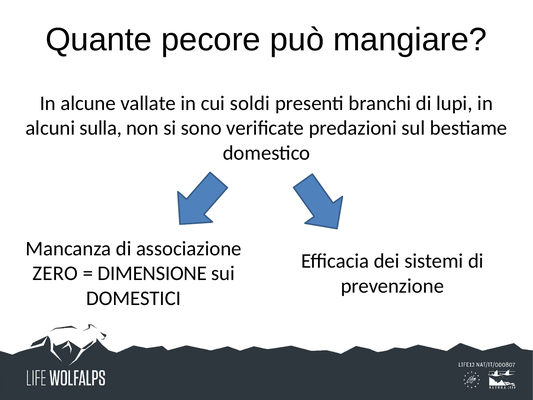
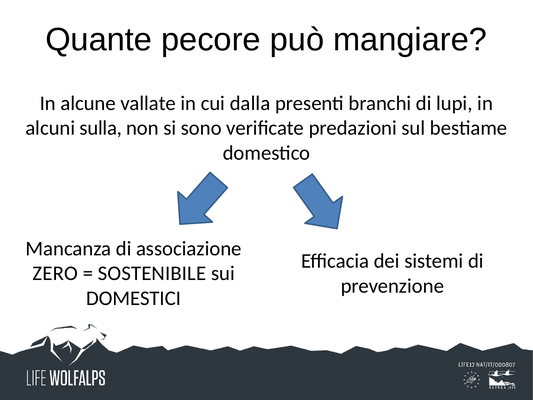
soldi: soldi -> dalla (250, 103)
DIMENSIONE: DIMENSIONE -> SOSTENIBILE (152, 273)
